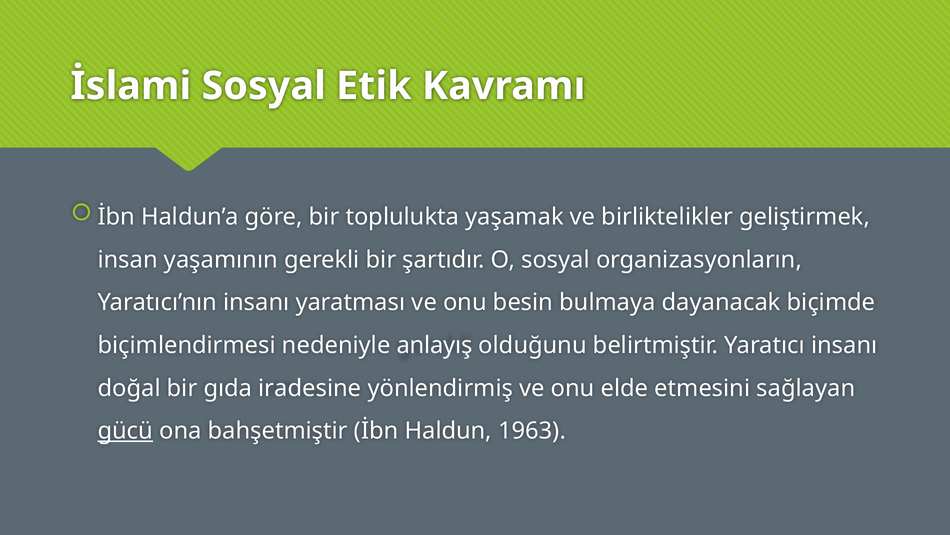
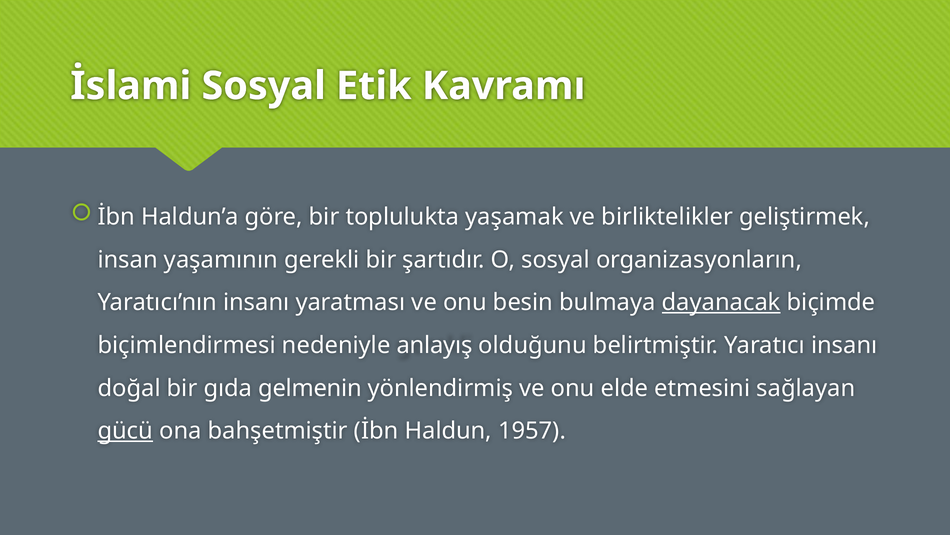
dayanacak underline: none -> present (721, 302)
iradesine: iradesine -> gelmenin (310, 388)
1963: 1963 -> 1957 (532, 430)
